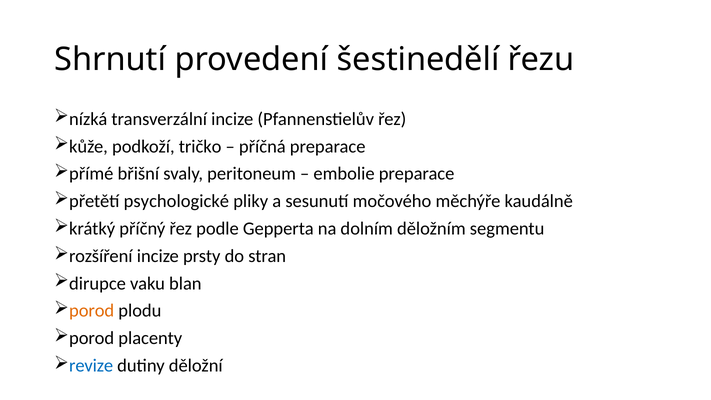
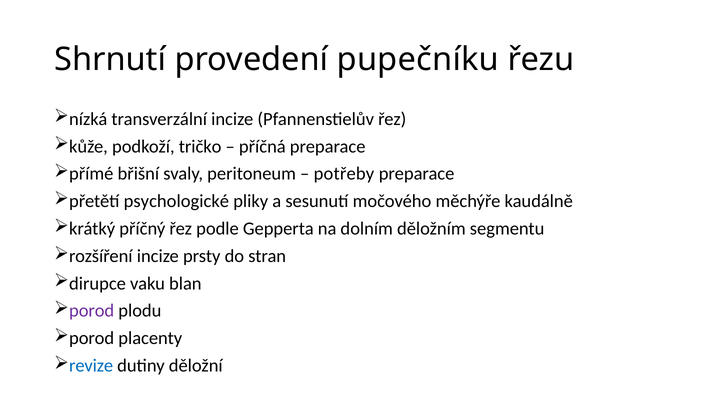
šestinedělí: šestinedělí -> pupečníku (418, 60)
embolie: embolie -> potřeby (344, 174)
porod colour: orange -> purple (92, 311)
